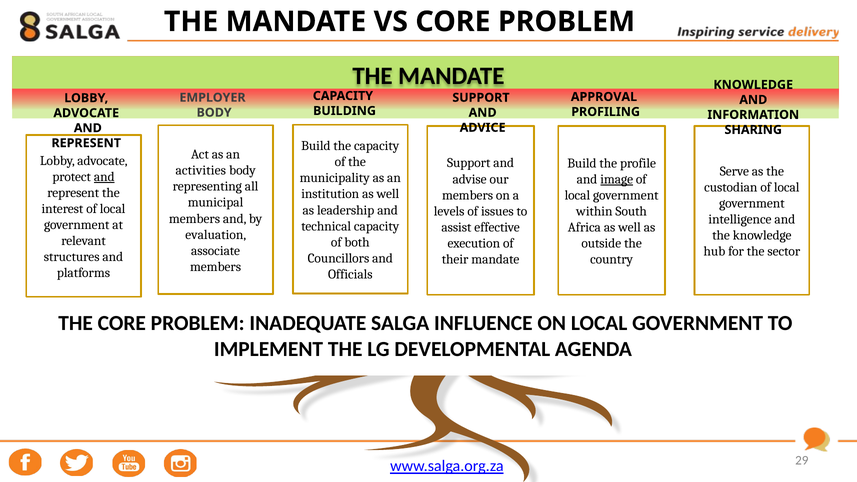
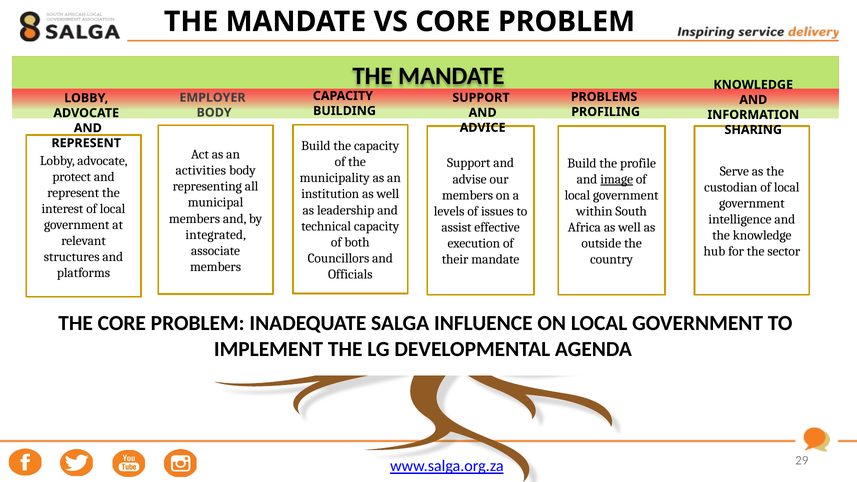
APPROVAL: APPROVAL -> PROBLEMS (604, 97)
and underline: present -> none (104, 177)
evaluation: evaluation -> integrated (216, 235)
